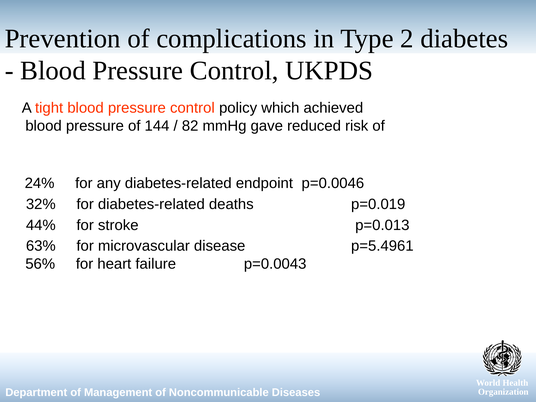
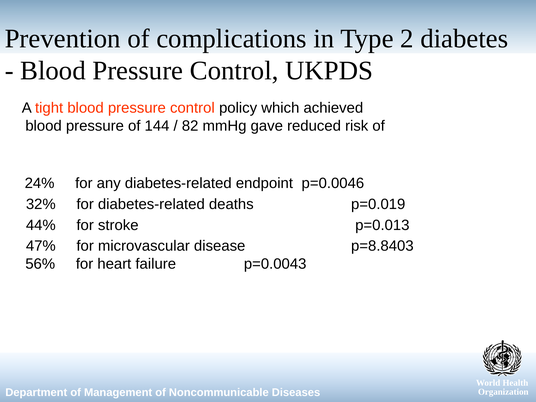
63%: 63% -> 47% (41, 246)
p=5.4961: p=5.4961 -> p=8.8403 (382, 246)
